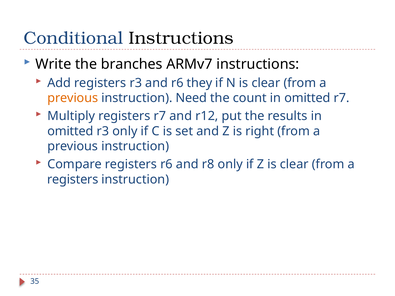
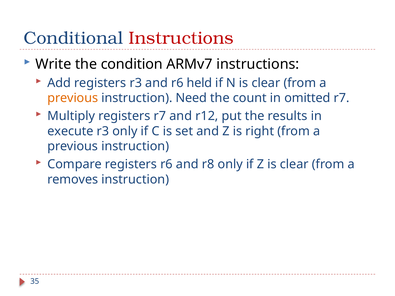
Instructions colour: black -> red (181, 38)
branches: branches -> condition (132, 64)
they: they -> held (199, 83)
omitted: omitted -> execute (70, 131)
registers: registers -> removes (73, 180)
